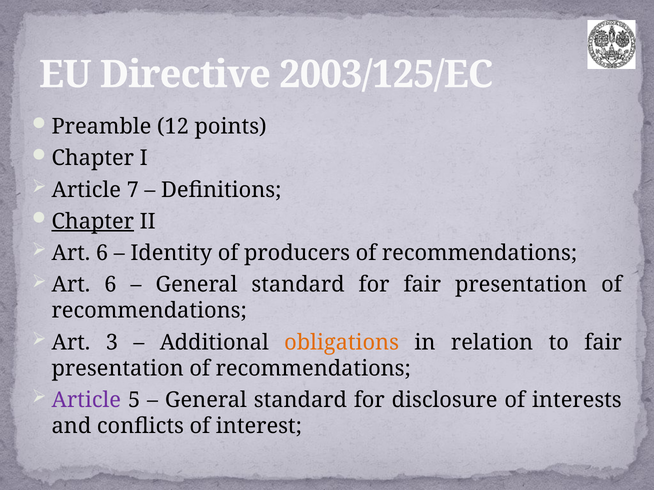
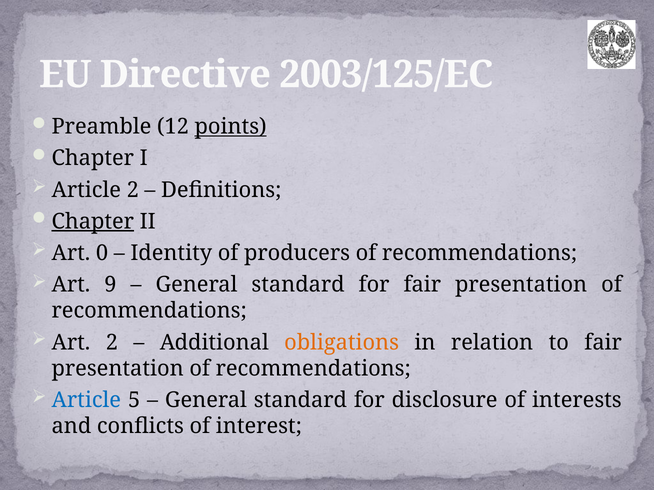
points underline: none -> present (231, 127)
Article 7: 7 -> 2 (133, 190)
6: 6 -> 0 (102, 253)
6: 6 -> 9 (110, 285)
Art 3: 3 -> 2 (112, 343)
Article colour: purple -> blue (86, 400)
